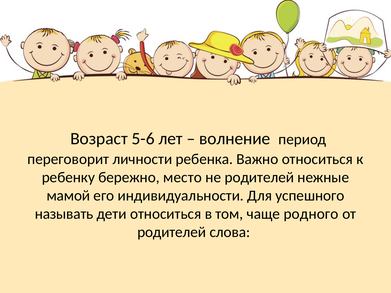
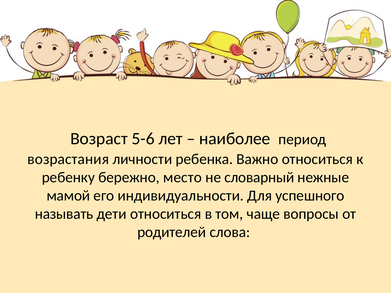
волнение: волнение -> наиболее (235, 139)
переговорит: переговорит -> возрастания (68, 159)
не родителей: родителей -> словарный (259, 178)
родного: родного -> вопросы (311, 214)
